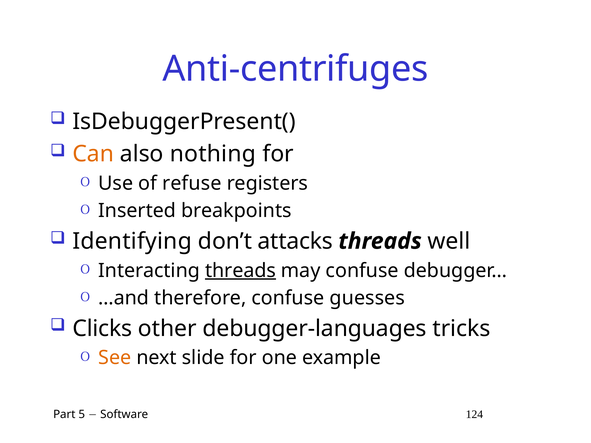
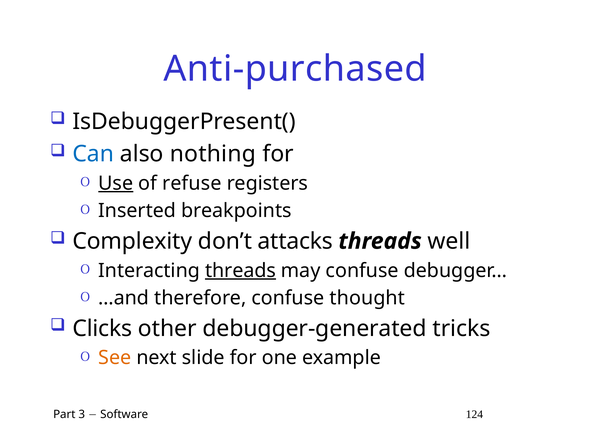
Anti-centrifuges: Anti-centrifuges -> Anti-purchased (295, 69)
Can colour: orange -> blue (93, 154)
Use underline: none -> present (116, 183)
Identifying: Identifying -> Complexity (132, 241)
guesses: guesses -> thought (367, 298)
debugger-languages: debugger-languages -> debugger-generated (315, 329)
5: 5 -> 3 (82, 415)
